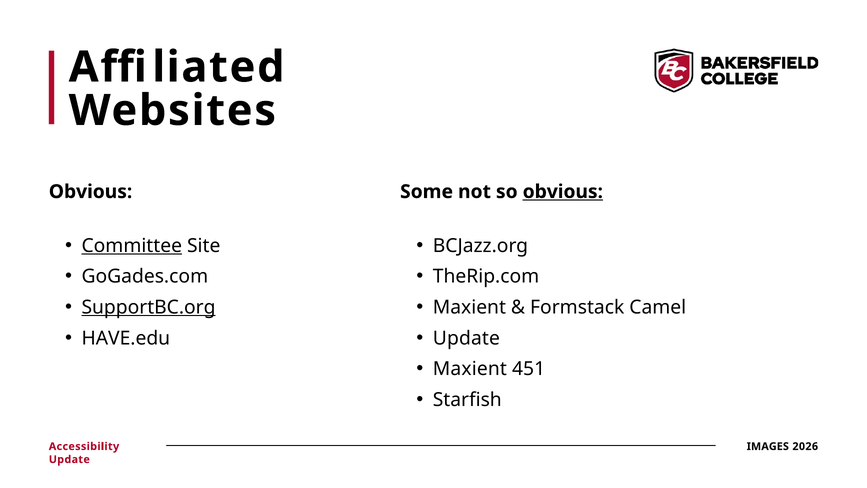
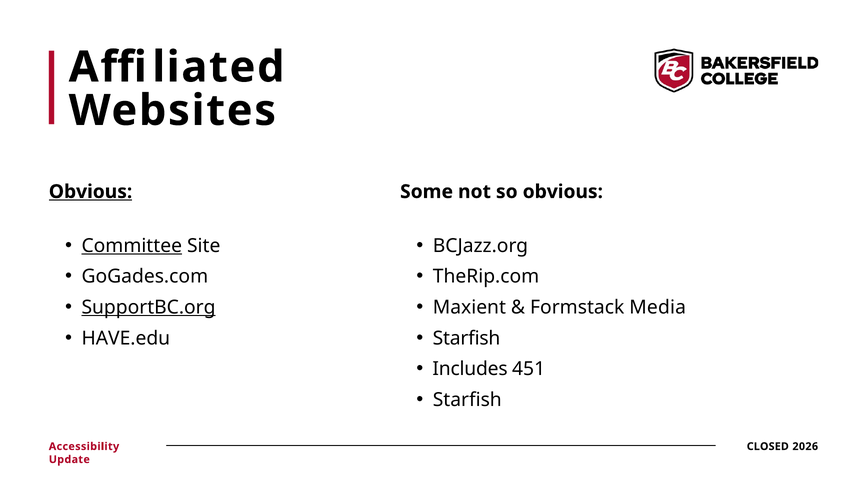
Obvious underline: none -> present (91, 192)
obvious underline: present -> none (563, 192)
Camel: Camel -> Media (658, 307)
Update: Update -> Starfish (467, 338)
Maxient: Maxient -> Includes (470, 369)
IMAGES: IMAGES -> CLOSED (768, 446)
